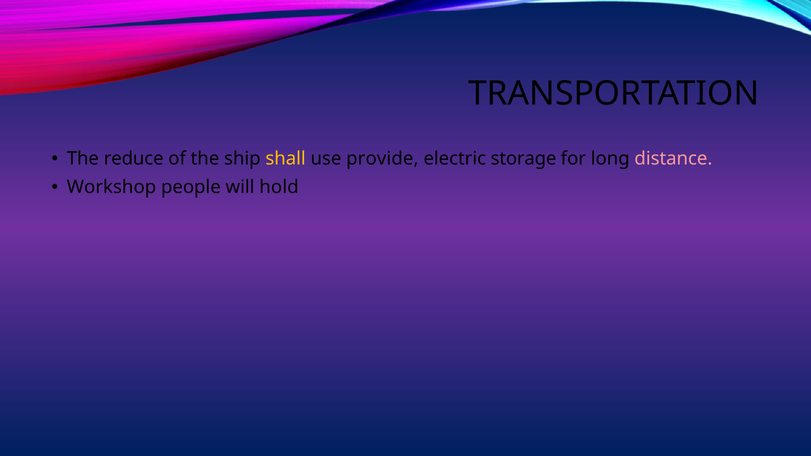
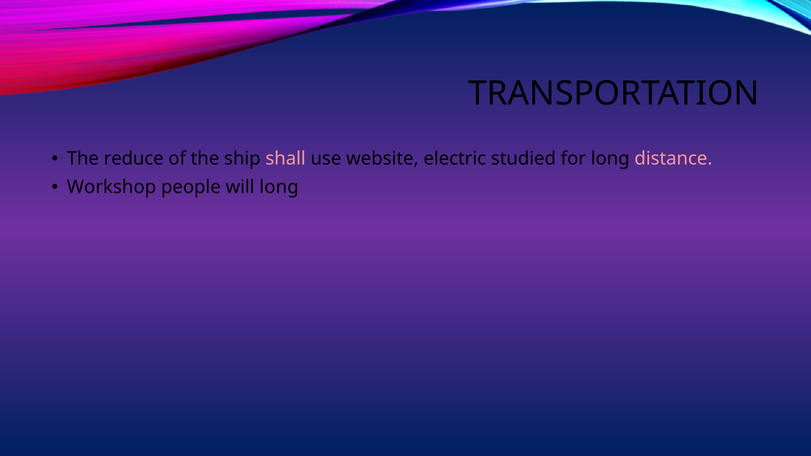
shall colour: yellow -> pink (286, 159)
provide: provide -> website (382, 159)
storage: storage -> studied (523, 159)
will hold: hold -> long (279, 187)
